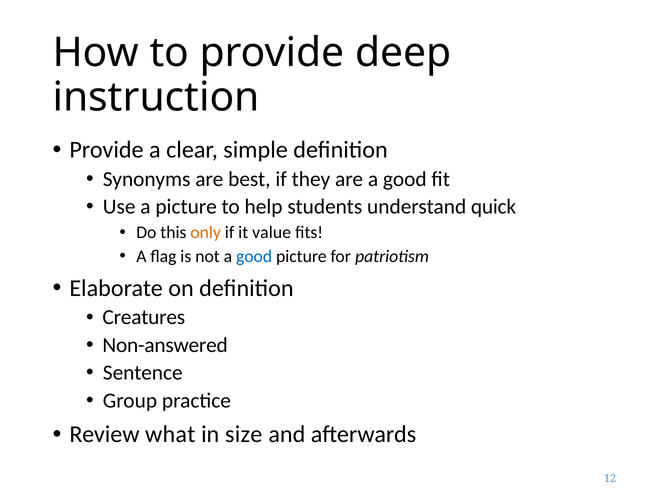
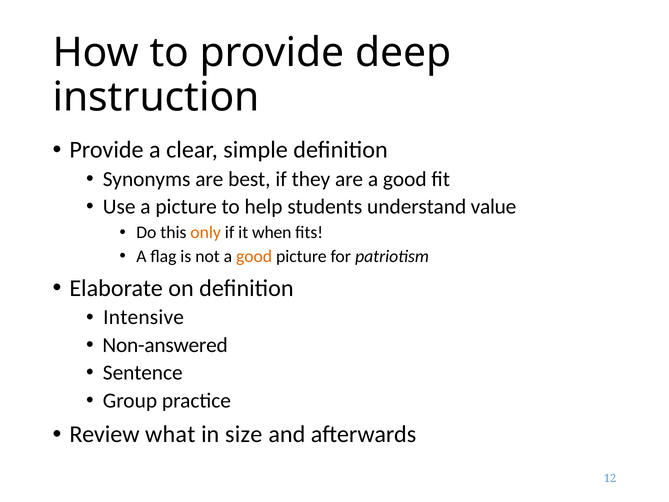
quick: quick -> value (493, 207)
value: value -> when (272, 232)
good colour: blue -> orange (254, 256)
Creatures: Creatures -> Intensive (144, 317)
